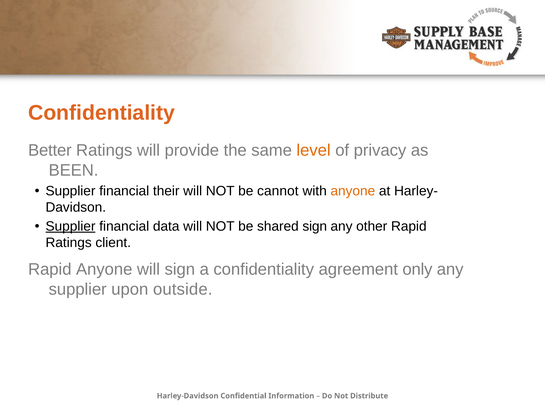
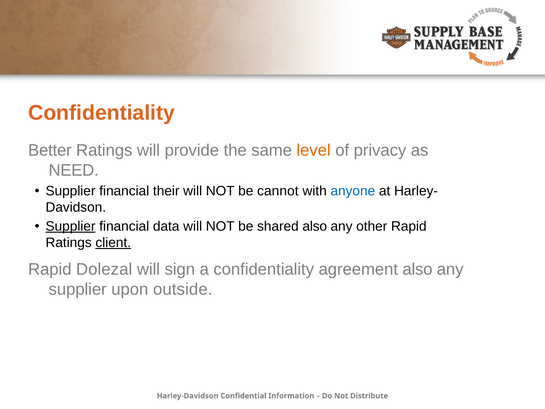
BEEN: BEEN -> NEED (74, 170)
anyone colour: orange -> blue (353, 191)
shared sign: sign -> also (315, 226)
client underline: none -> present (113, 243)
Rapid Anyone: Anyone -> Dolezal (104, 269)
agreement only: only -> also (417, 269)
